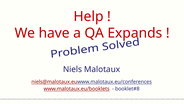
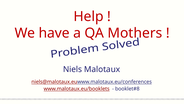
Expands: Expands -> Mothers (135, 33)
